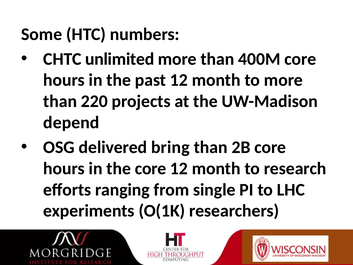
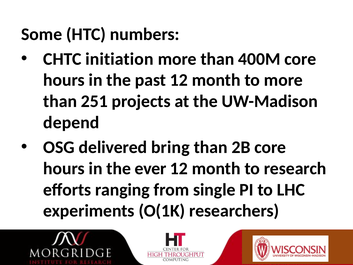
unlimited: unlimited -> initiation (119, 59)
220: 220 -> 251 (94, 101)
the core: core -> ever (151, 168)
